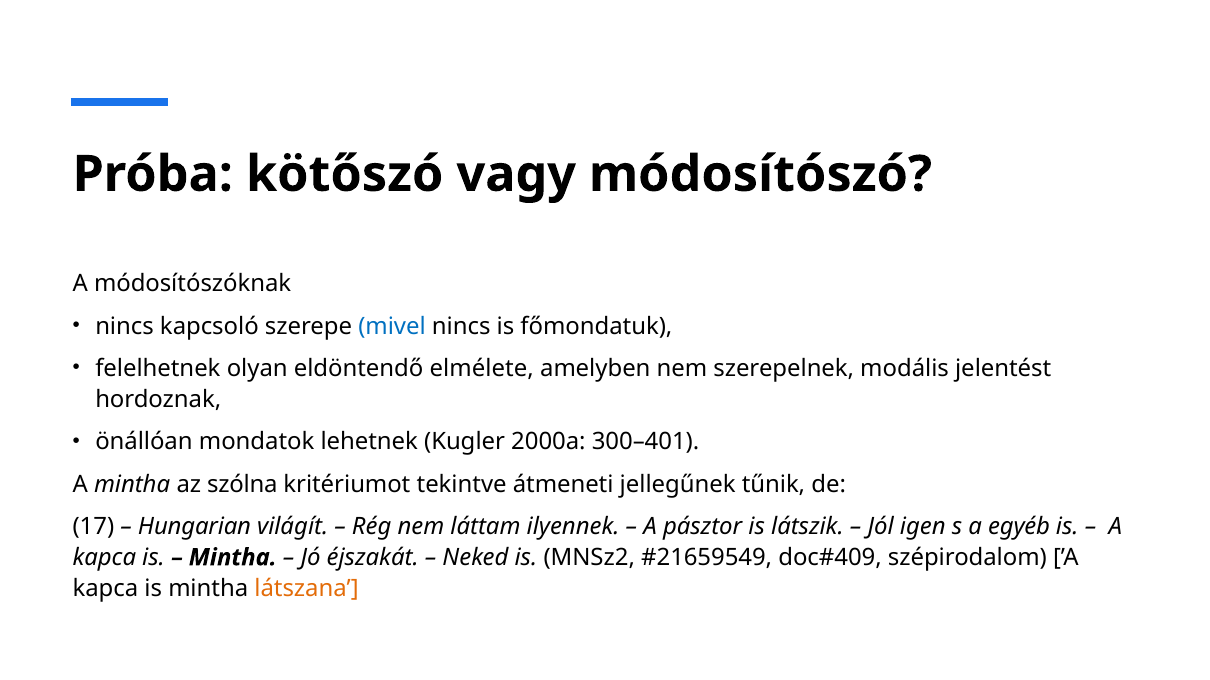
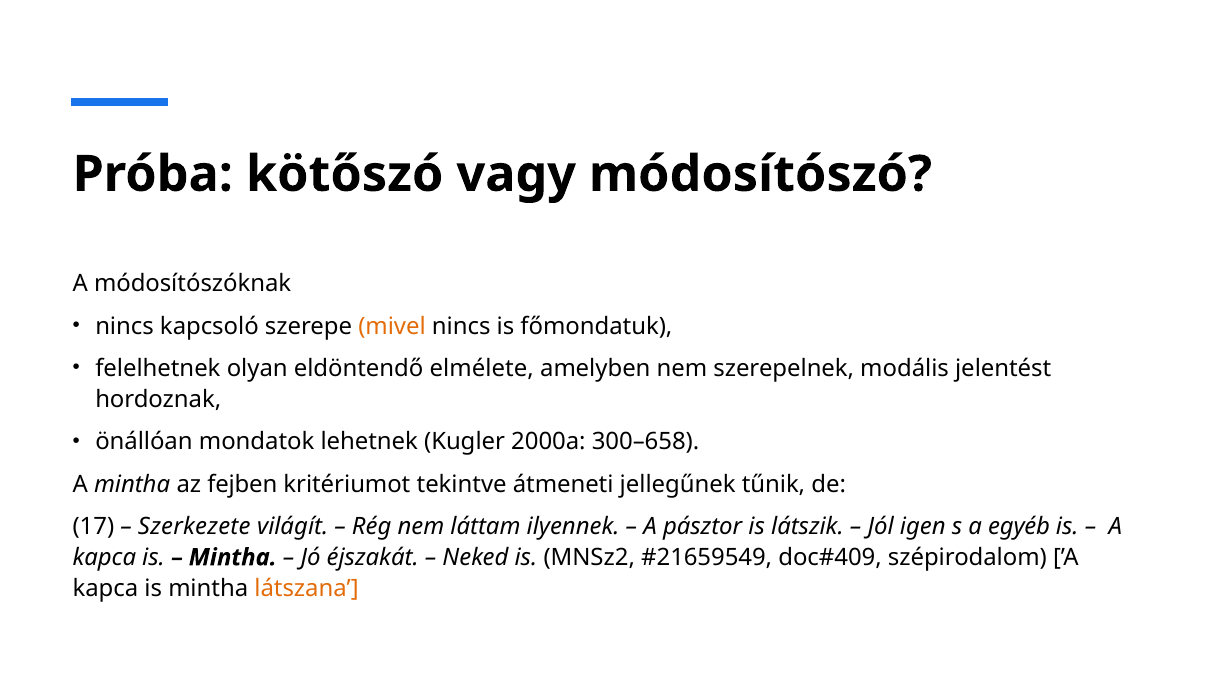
mivel colour: blue -> orange (392, 327)
300–401: 300–401 -> 300–658 (646, 442)
szólna: szólna -> fejben (242, 485)
Hungarian: Hungarian -> Szerkezete (194, 527)
